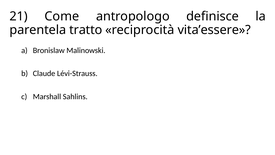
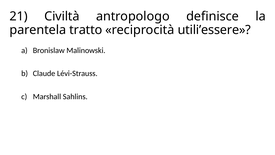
Come: Come -> Civiltà (62, 16)
vita’essere: vita’essere -> utili’essere (214, 30)
